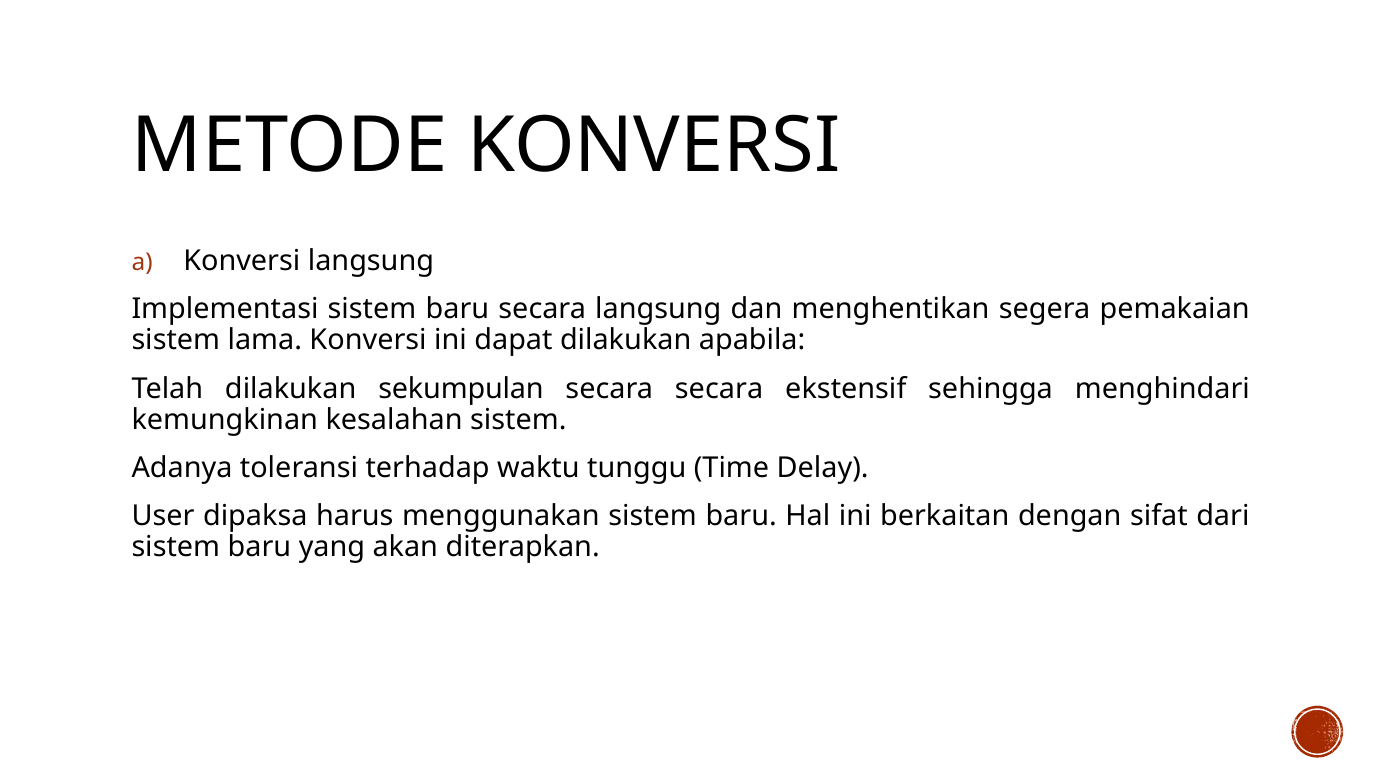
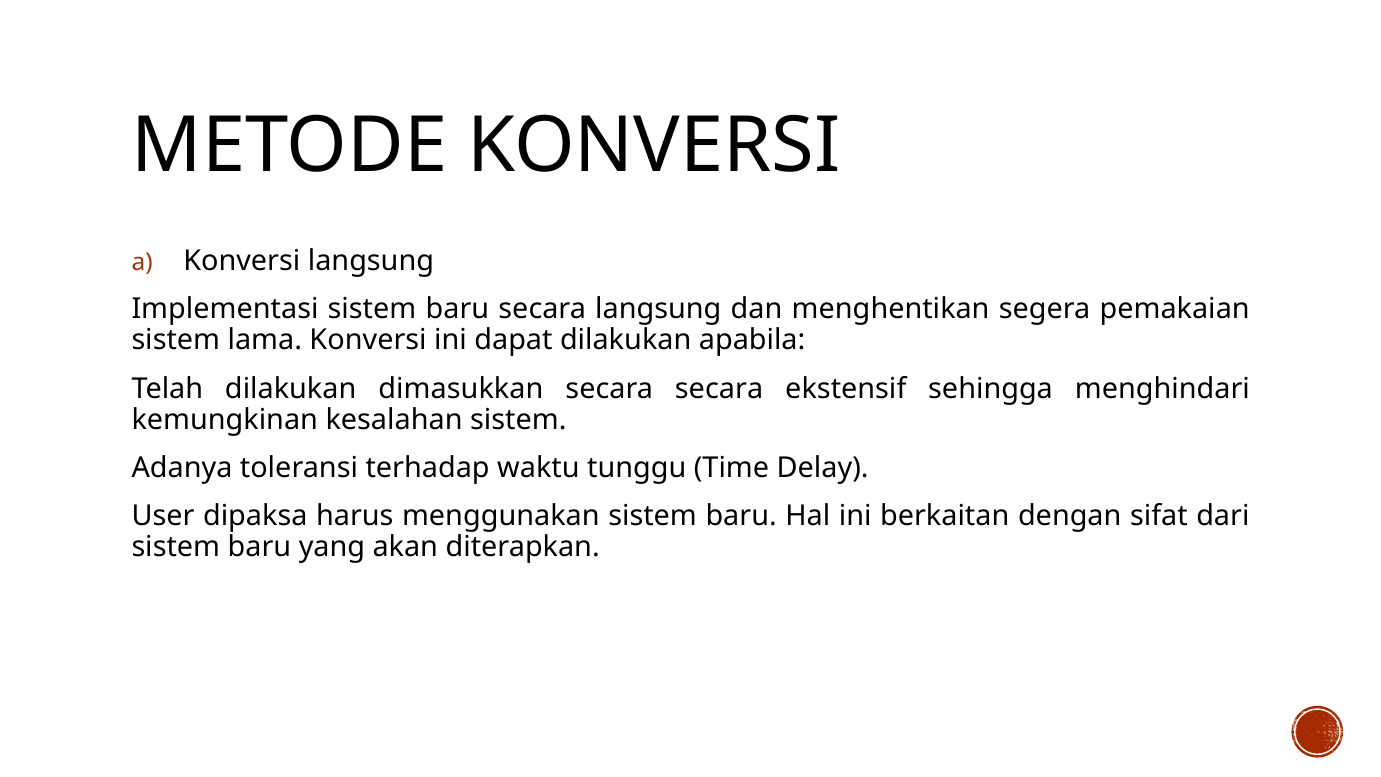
sekumpulan: sekumpulan -> dimasukkan (461, 389)
